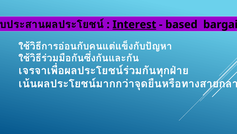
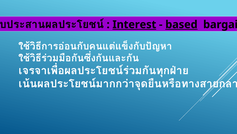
based underline: none -> present (181, 24)
